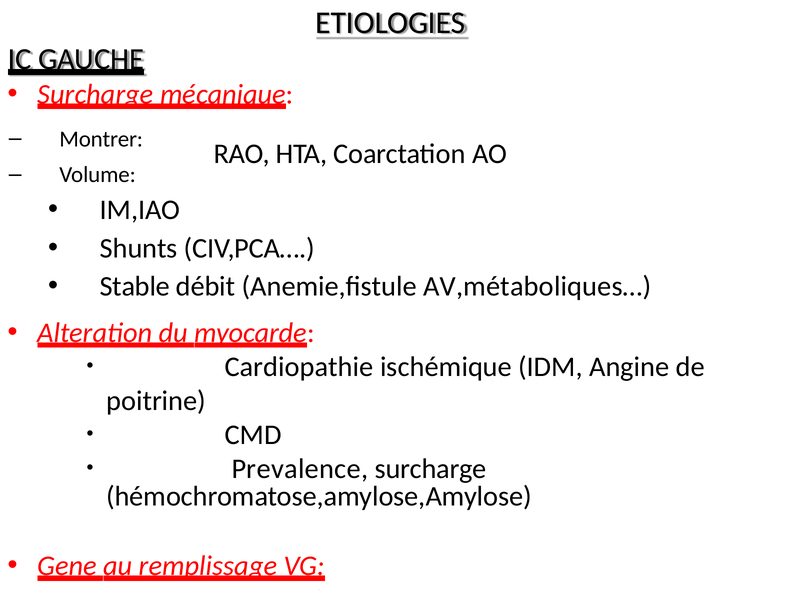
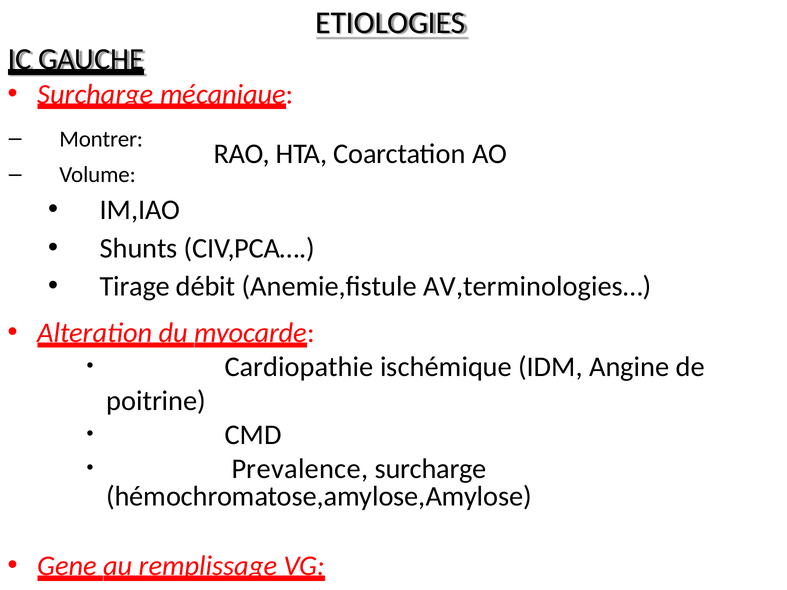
Stable: Stable -> Tirage (135, 286)
AV,métaboliques…: AV,métaboliques… -> AV,terminologies… (537, 286)
